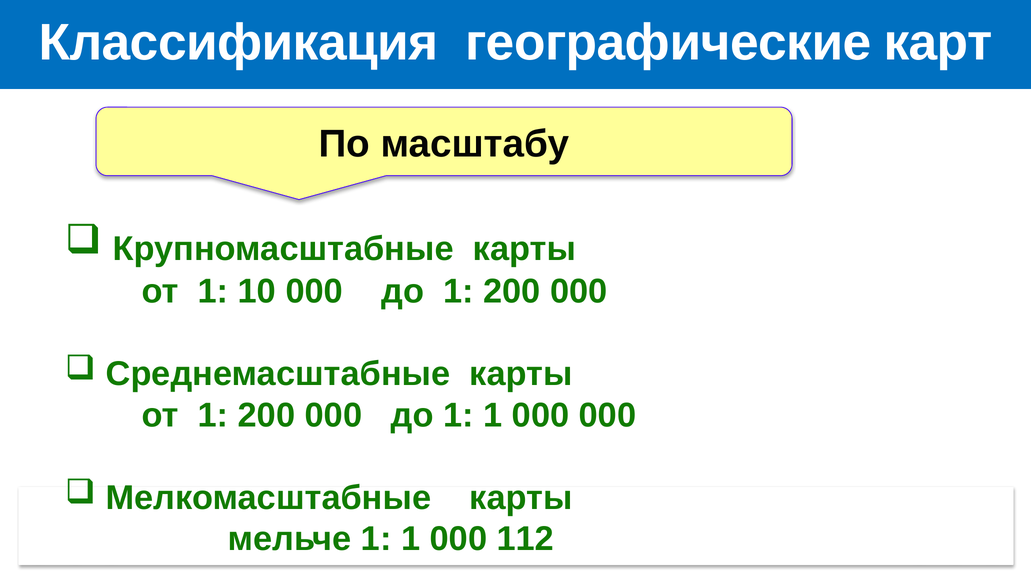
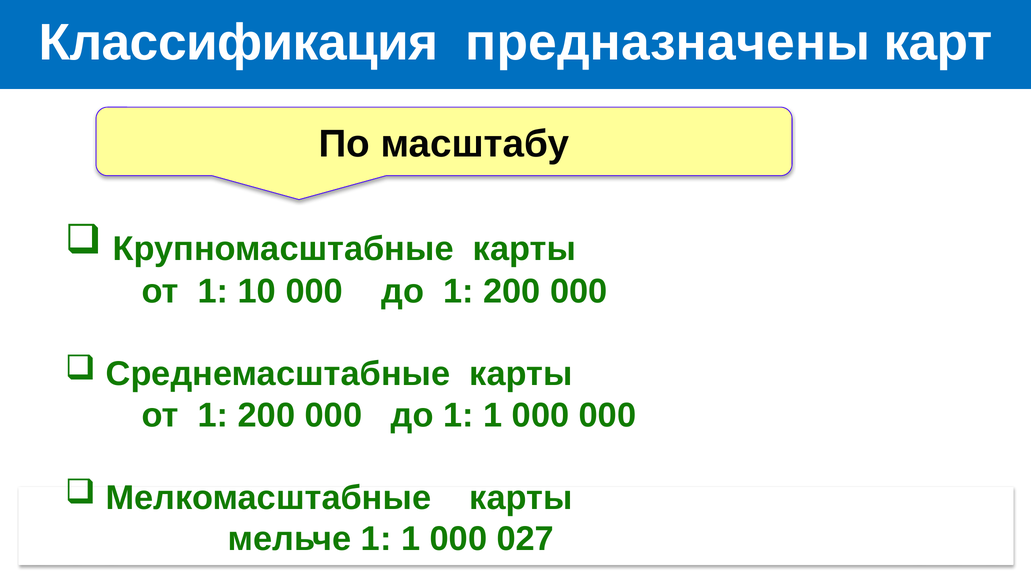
географические: географические -> предназначены (668, 43)
112: 112 -> 027 (525, 539)
